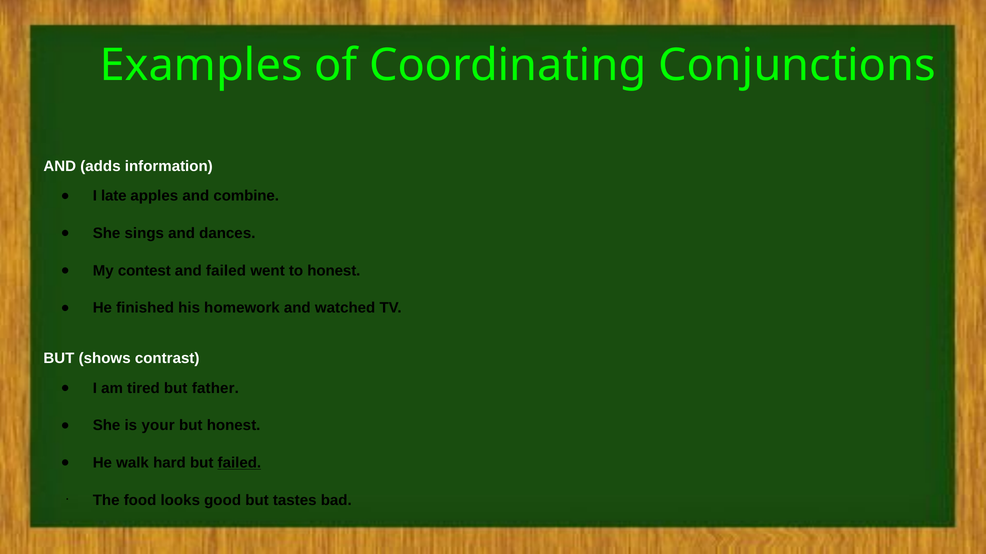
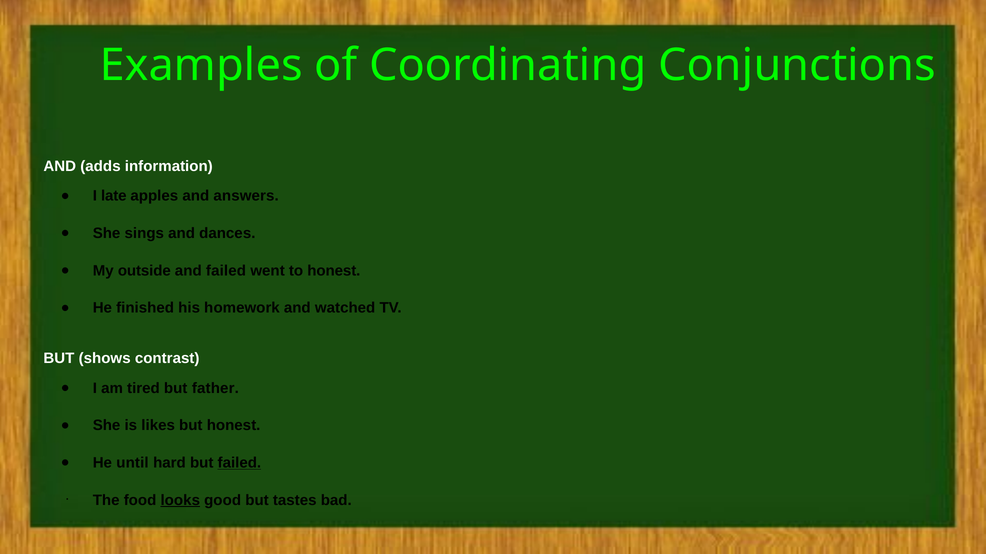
combine: combine -> answers (246, 196)
contest: contest -> outside (144, 271)
your: your -> likes (158, 426)
walk: walk -> until (132, 463)
looks underline: none -> present (180, 501)
